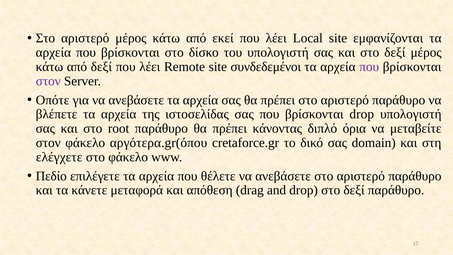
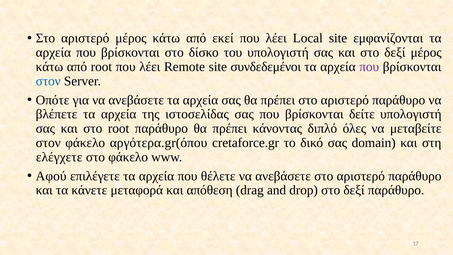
από δεξί: δεξί -> root (101, 67)
στον colour: purple -> blue (48, 81)
βρίσκονται drop: drop -> δείτε (362, 114)
όρια: όρια -> όλες (354, 128)
Πεδίο: Πεδίο -> Αφού (51, 176)
